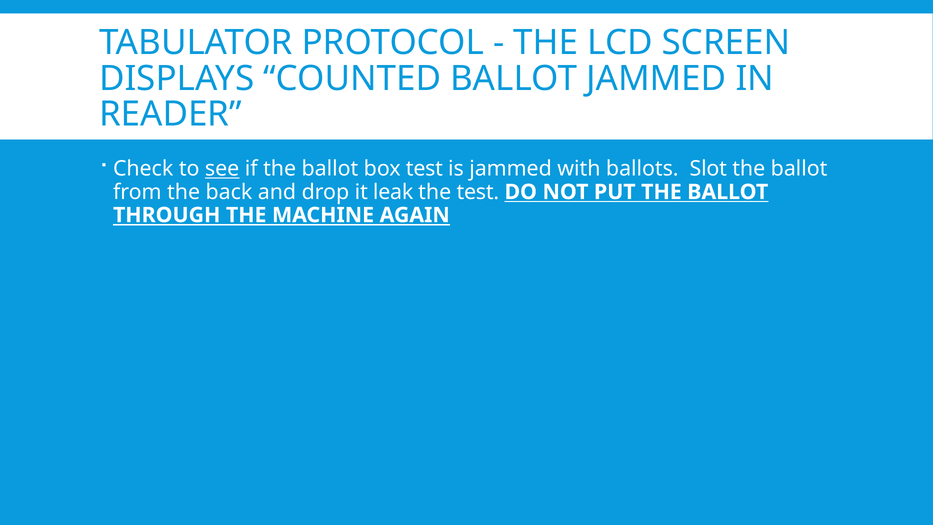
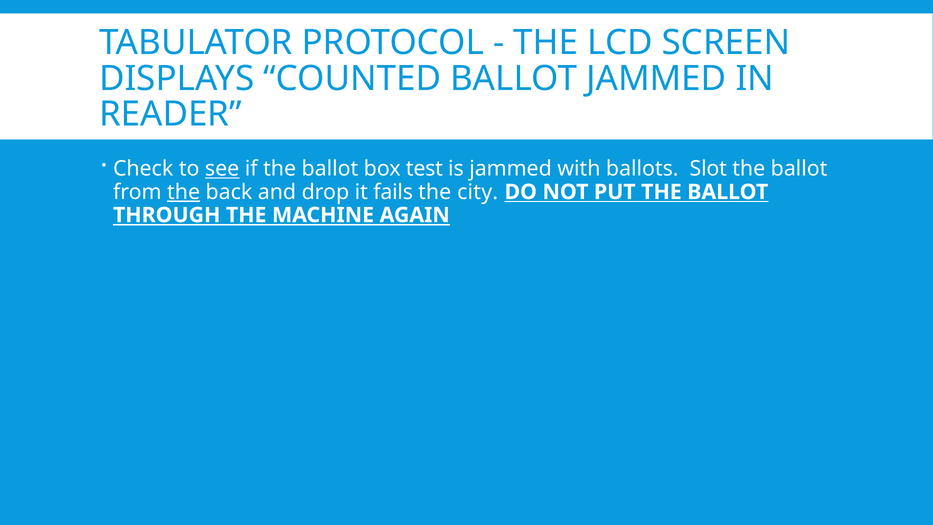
the underline: none -> present (184, 192)
leak: leak -> fails (393, 192)
the test: test -> city (478, 192)
